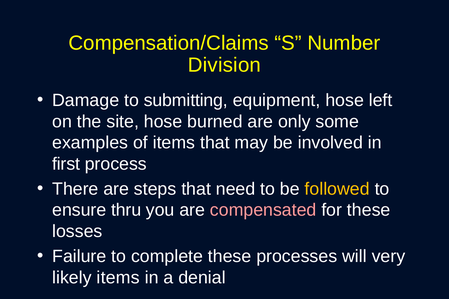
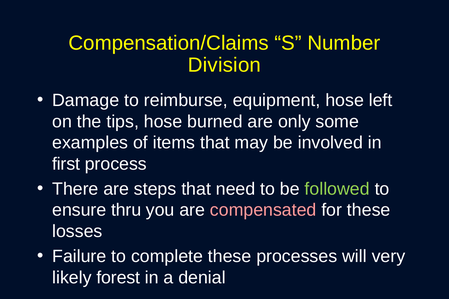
submitting: submitting -> reimburse (186, 100)
site: site -> tips (123, 122)
followed colour: yellow -> light green (337, 189)
likely items: items -> forest (118, 278)
